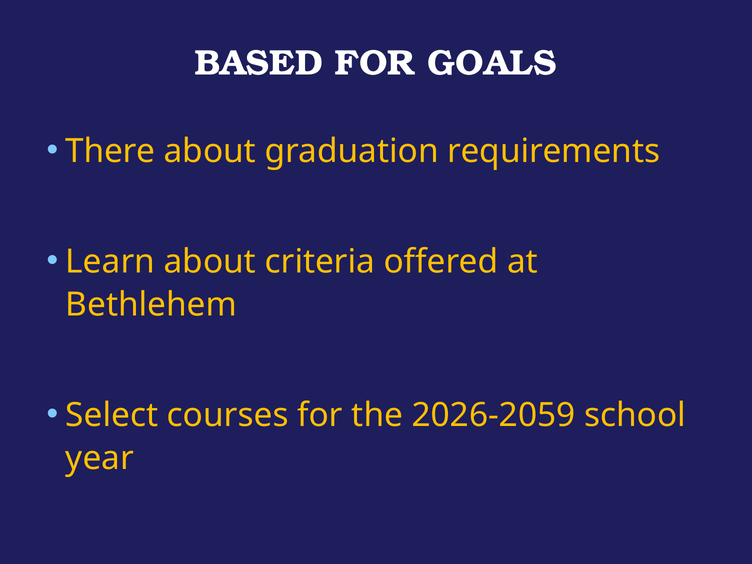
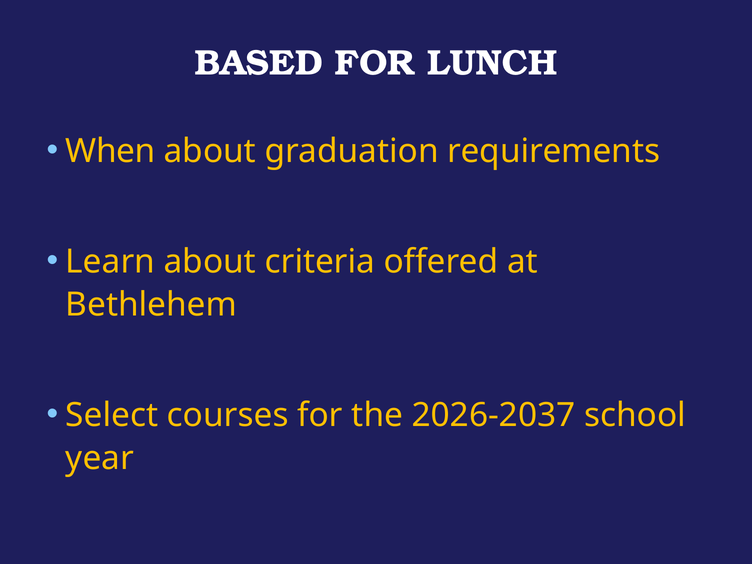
GOALS: GOALS -> LUNCH (492, 63)
There: There -> When (110, 151)
2026-2059: 2026-2059 -> 2026-2037 (494, 415)
